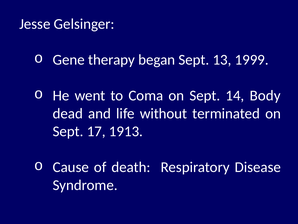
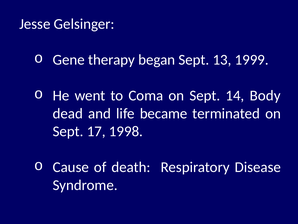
without: without -> became (164, 113)
1913: 1913 -> 1998 (126, 131)
